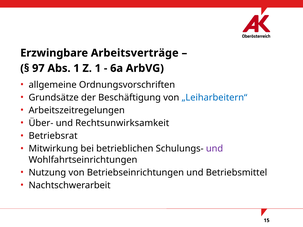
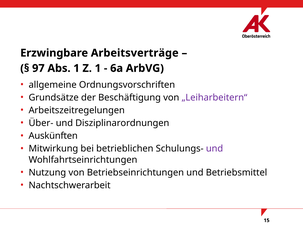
„Leiharbeitern“ colour: blue -> purple (214, 98)
Rechtsunwirksamkeit: Rechtsunwirksamkeit -> Disziplinarordnungen (122, 123)
Betriebsrat: Betriebsrat -> Auskünften (53, 136)
